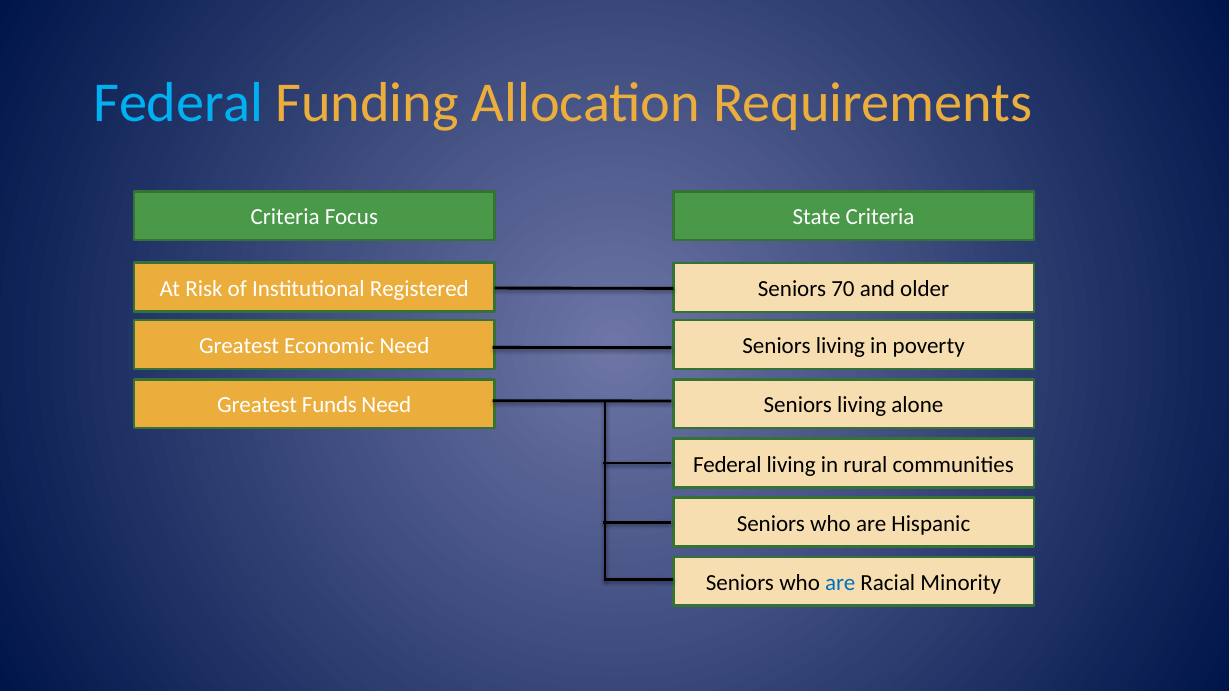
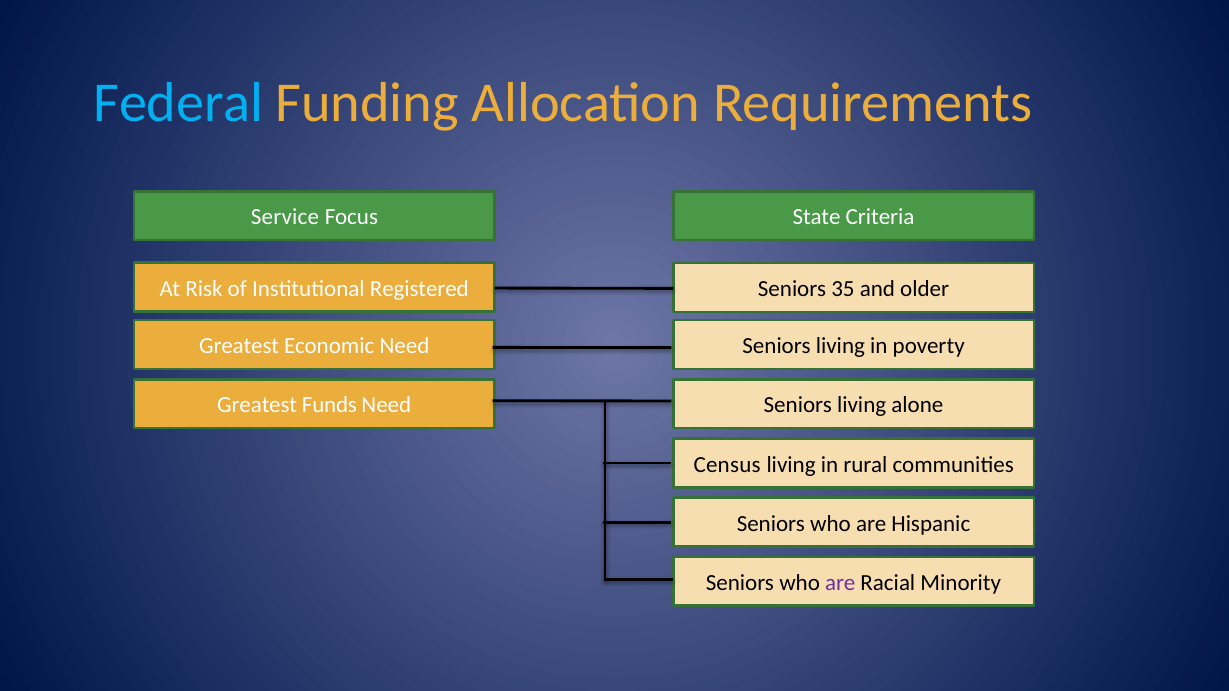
Criteria: Criteria -> Service (285, 217)
70: 70 -> 35 (843, 289)
Federal: Federal -> Census (727, 465)
are colour: blue -> purple (840, 583)
